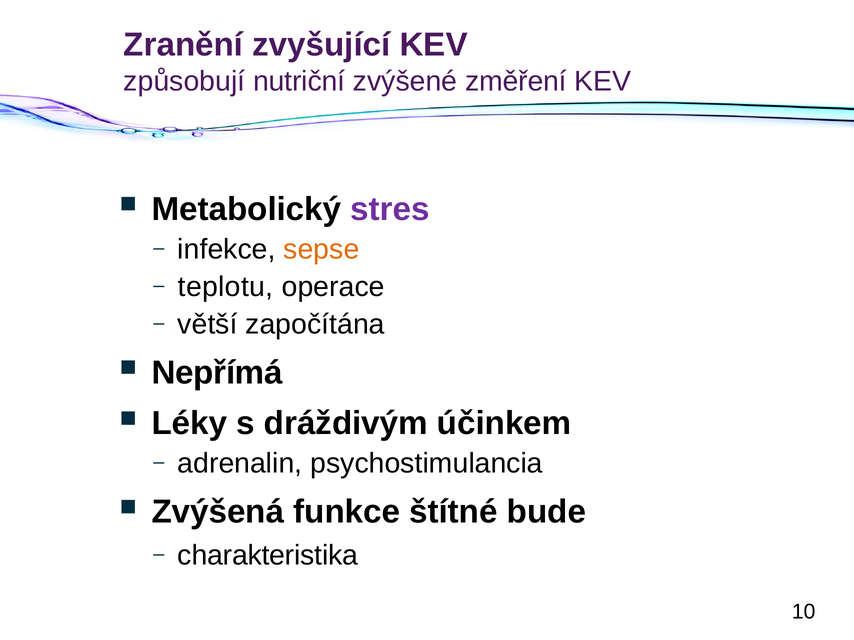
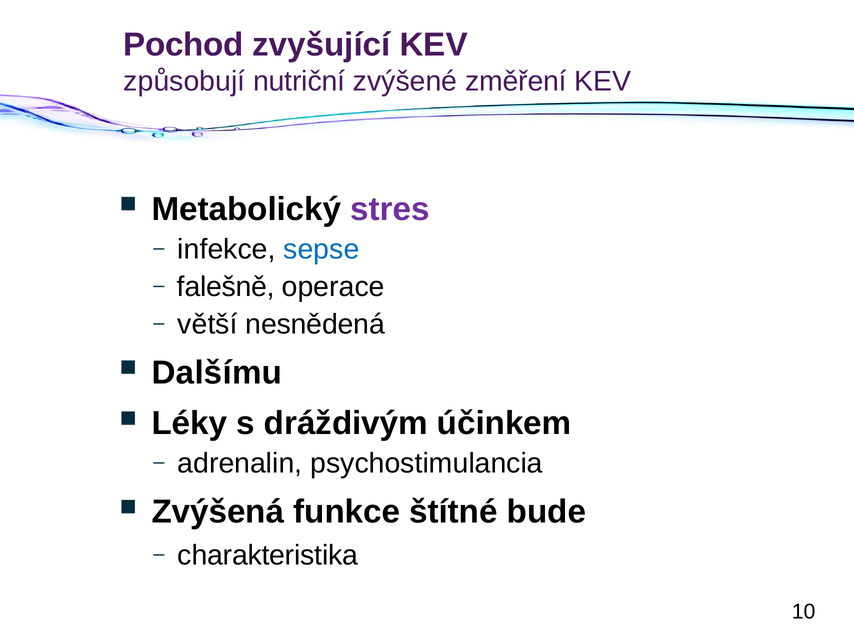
Zranění: Zranění -> Pochod (183, 45)
sepse colour: orange -> blue (321, 250)
teplotu: teplotu -> falešně (226, 287)
započítána: započítána -> nesnědená (315, 325)
Nepřímá: Nepřímá -> Dalšímu (217, 373)
